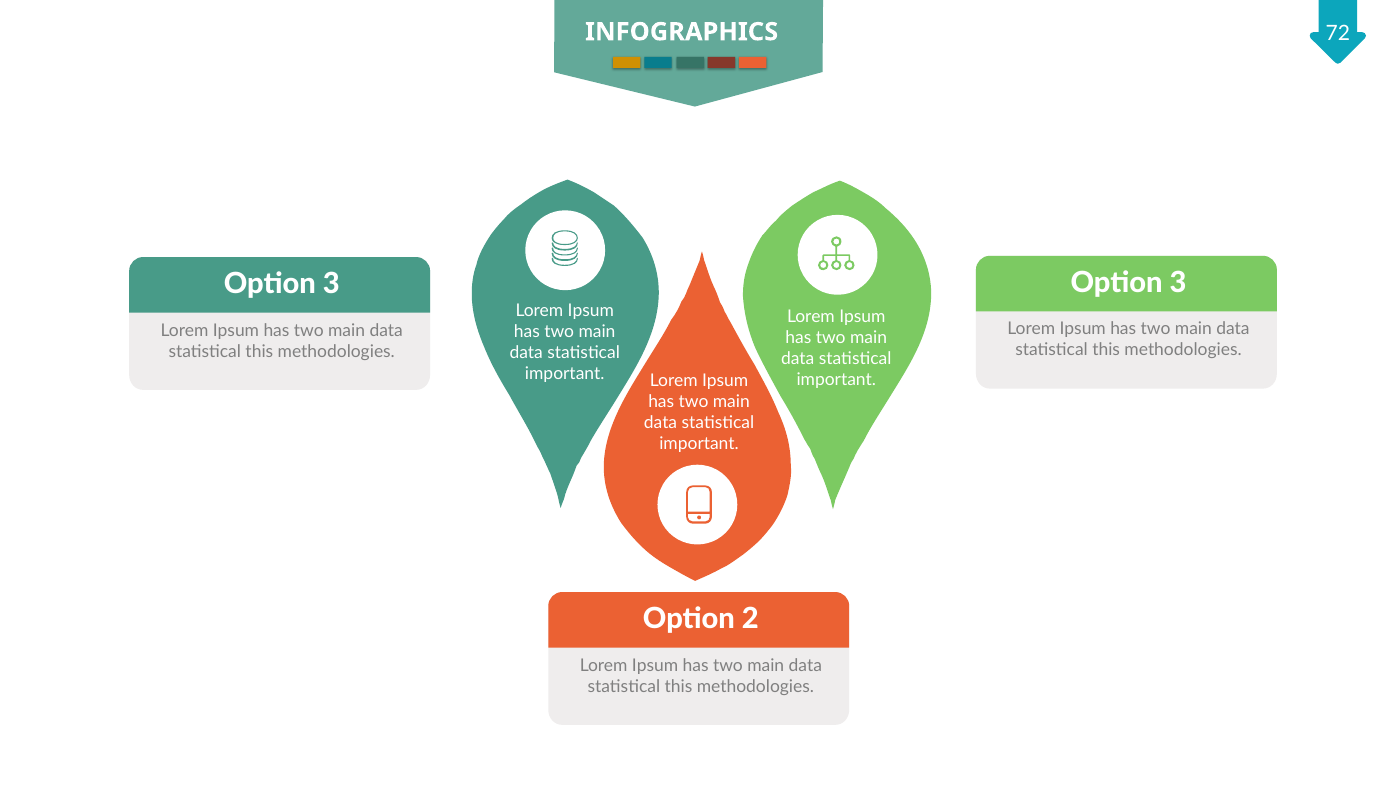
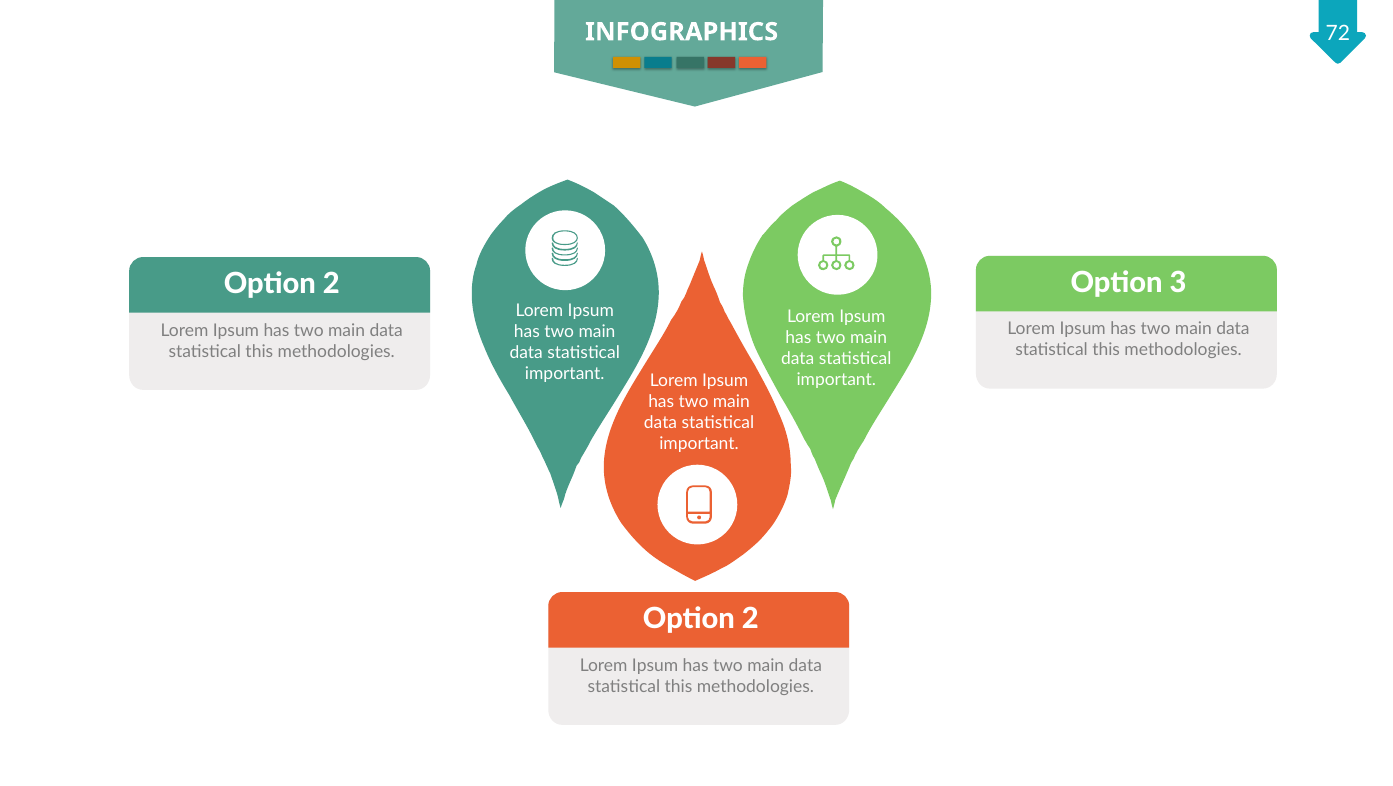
3: 3 -> 2 (331, 284)
